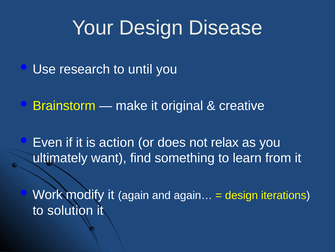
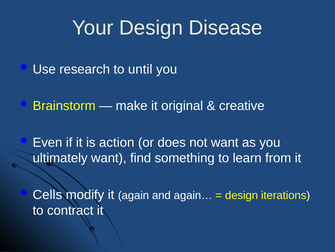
not relax: relax -> want (225, 142)
Work: Work -> Cells (47, 194)
solution: solution -> contract (70, 210)
